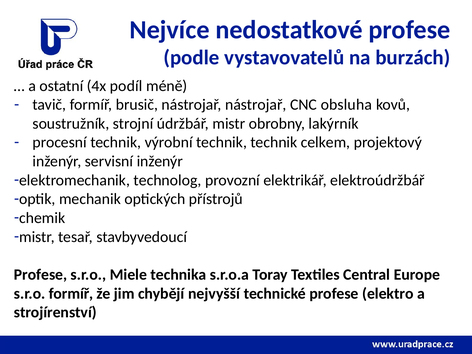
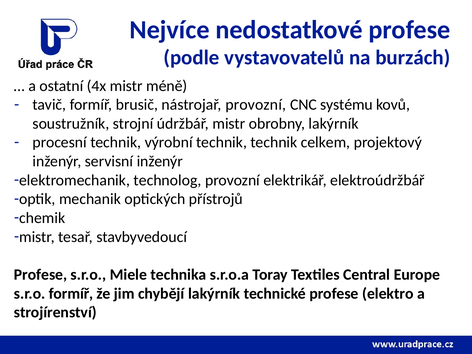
4x podíl: podíl -> mistr (126, 86)
nástrojař nástrojař: nástrojař -> provozní (256, 105)
obsluha: obsluha -> systému (347, 105)
chybějí nejvyšší: nejvyšší -> lakýrník (214, 294)
